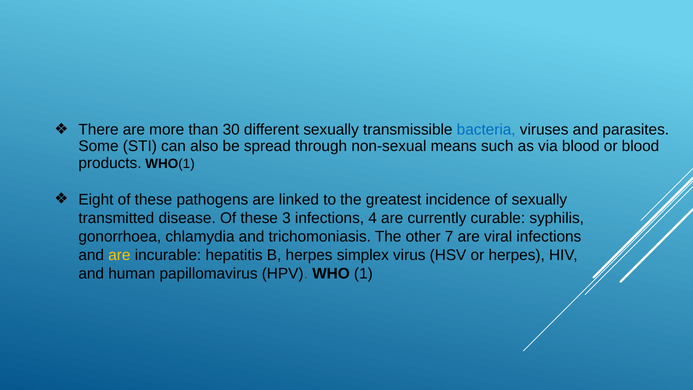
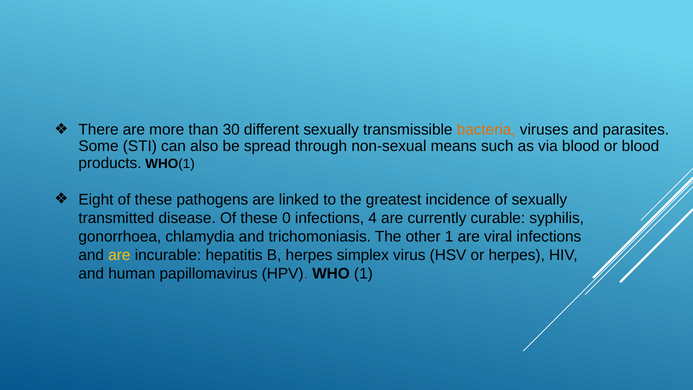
bacteria colour: blue -> orange (486, 130)
3: 3 -> 0 (286, 218)
other 7: 7 -> 1 (449, 237)
